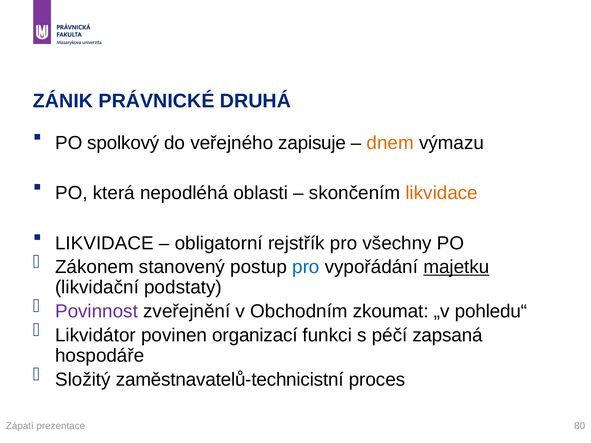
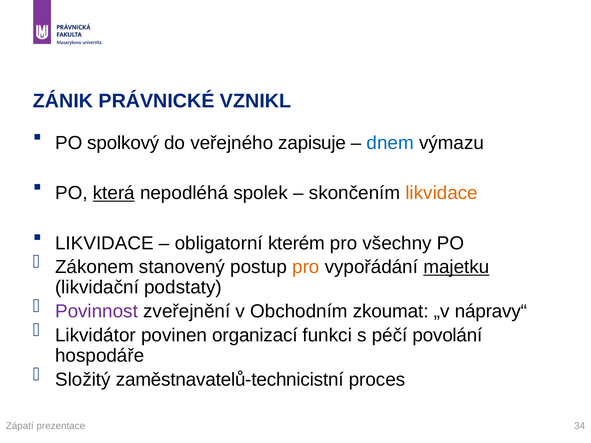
DRUHÁ: DRUHÁ -> VZNIKL (256, 101)
dnem colour: orange -> blue (390, 143)
která underline: none -> present (114, 193)
oblasti: oblasti -> spolek (261, 193)
rejstřík: rejstřík -> kterém (296, 243)
pro colour: blue -> orange (306, 267)
pohledu“: pohledu“ -> nápravy“ (491, 311)
zapsaná: zapsaná -> povolání (447, 335)
80: 80 -> 34 (580, 426)
